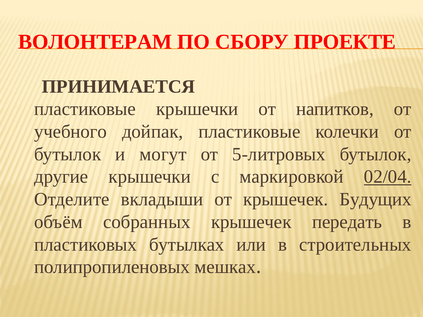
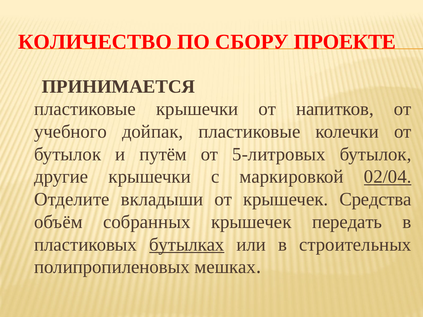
ВОЛОНТЕРАМ: ВОЛОНТЕРАМ -> КОЛИЧЕСТВО (95, 42)
могут: могут -> путём (163, 154)
Будущих: Будущих -> Средства (375, 199)
бутылках underline: none -> present (187, 245)
